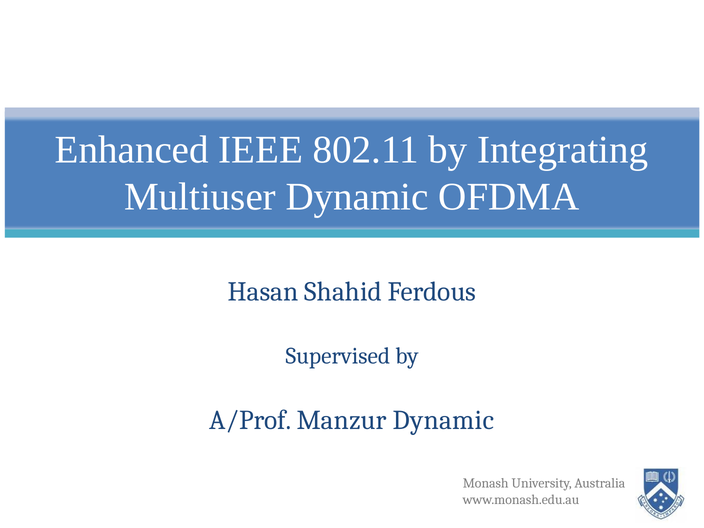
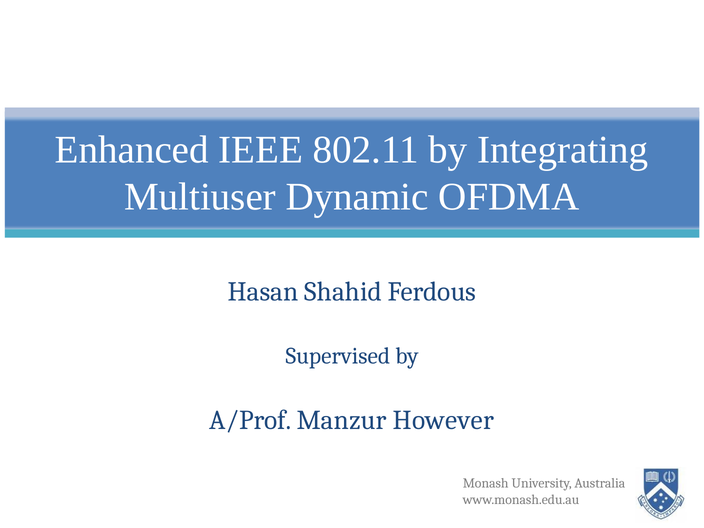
Manzur Dynamic: Dynamic -> However (443, 420)
